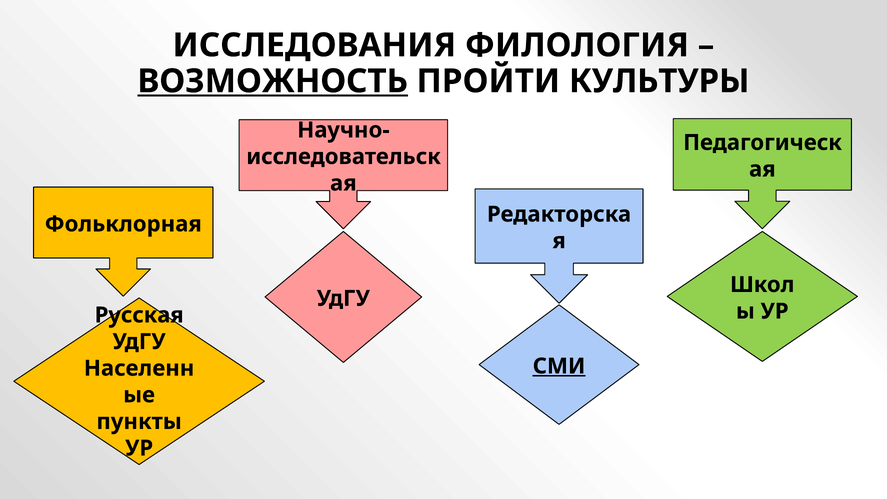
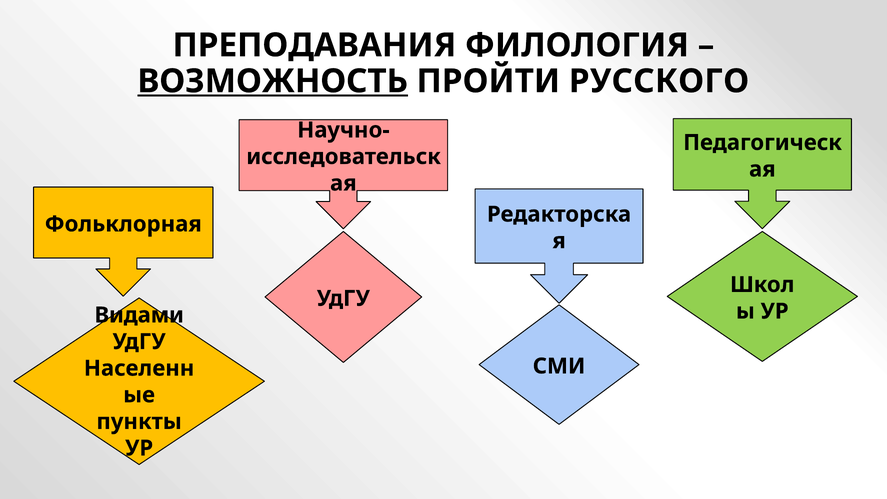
ИССЛЕДОВАНИЯ: ИССЛЕДОВАНИЯ -> ПРЕПОДАВАНИЯ (314, 45)
КУЛЬТУРЫ: КУЛЬТУРЫ -> РУССКОГО (659, 81)
Русская: Русская -> Видами (139, 315)
СМИ underline: present -> none (559, 366)
